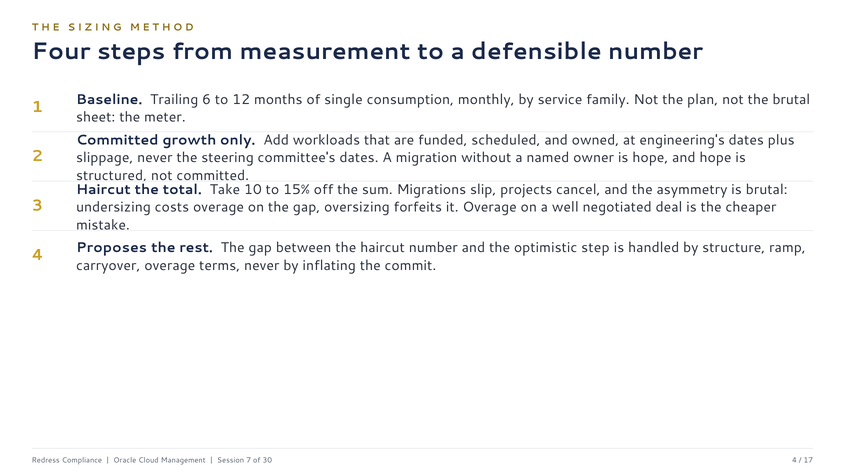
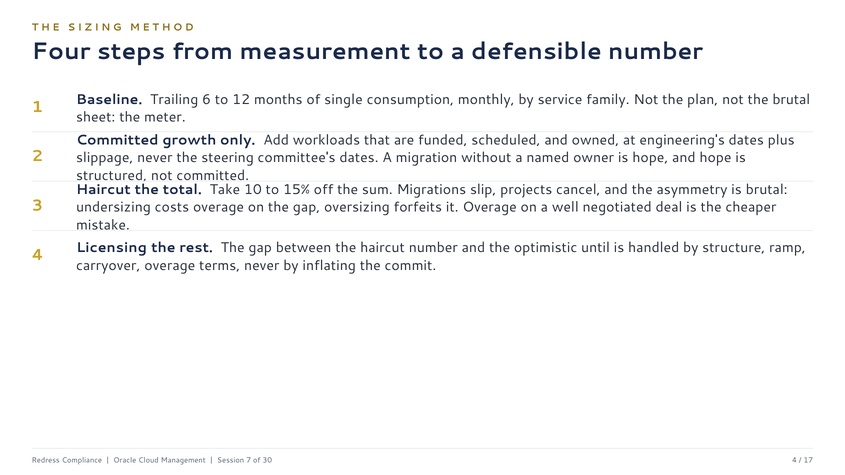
Proposes: Proposes -> Licensing (112, 248)
step: step -> until (595, 248)
